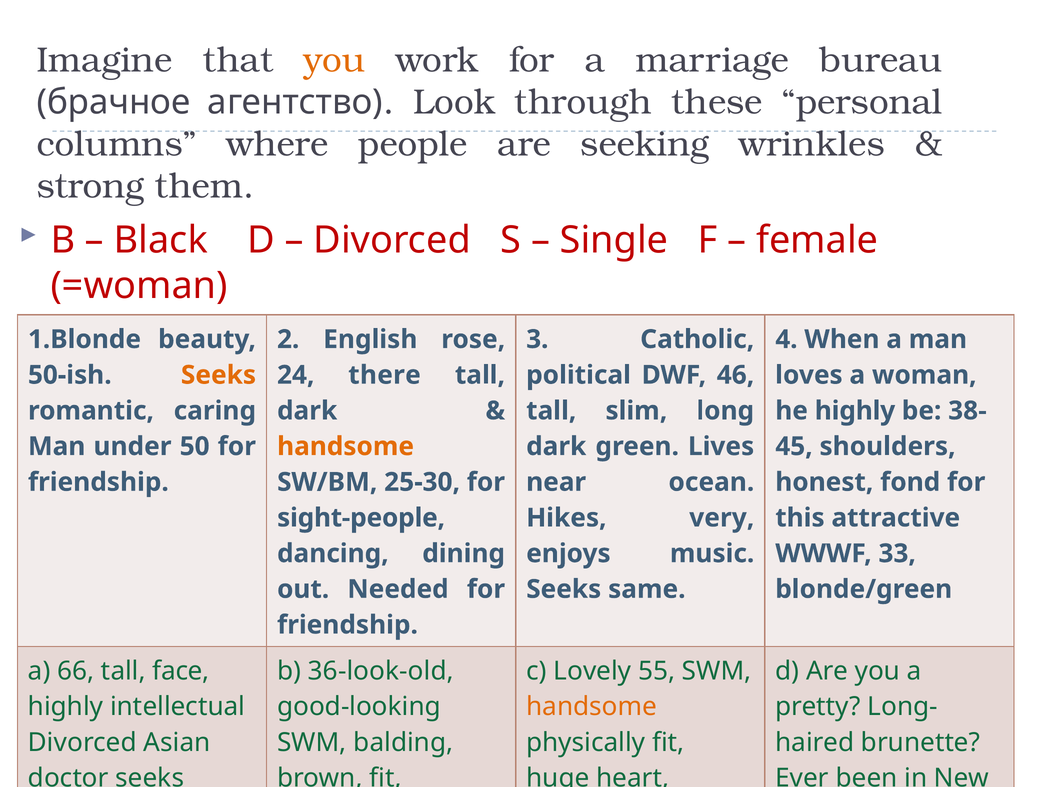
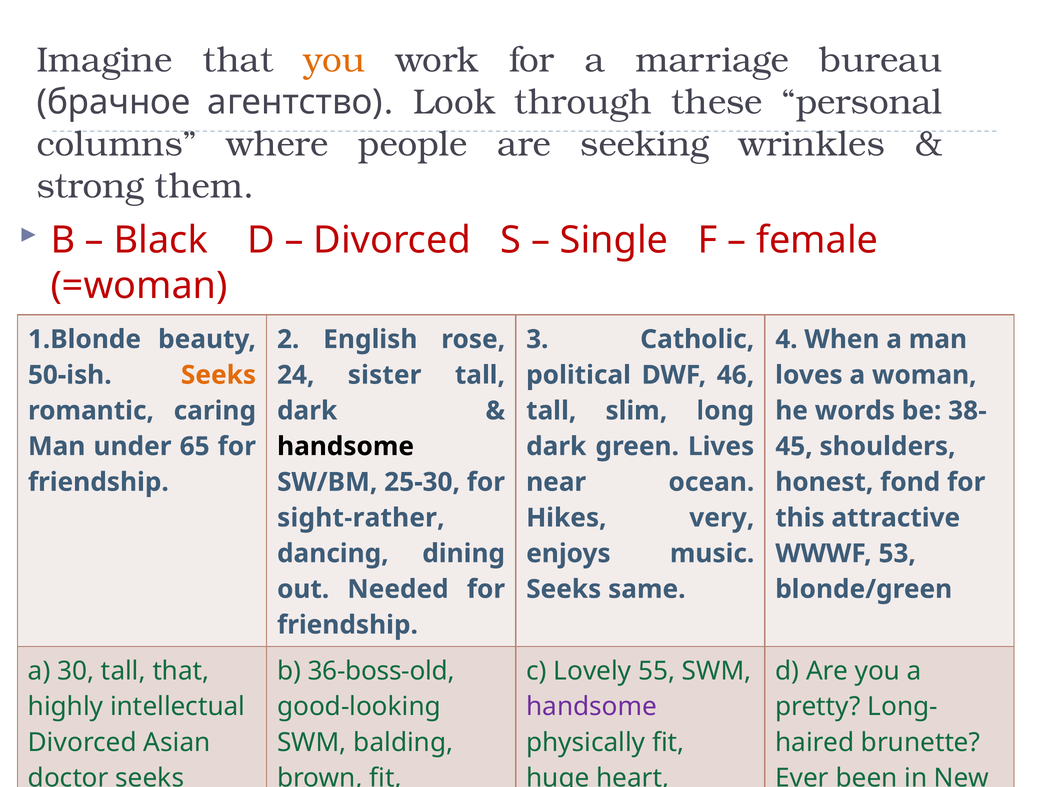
there: there -> sister (385, 375)
he highly: highly -> words (855, 411)
50: 50 -> 65 (195, 446)
handsome colour: orange -> black (346, 446)
sight-people: sight-people -> sight-rather (361, 518)
33: 33 -> 53 (897, 553)
66: 66 -> 30 (76, 671)
tall face: face -> that (181, 671)
36-look-old: 36-look-old -> 36-boss-old (381, 671)
handsome colour: orange -> purple (592, 707)
